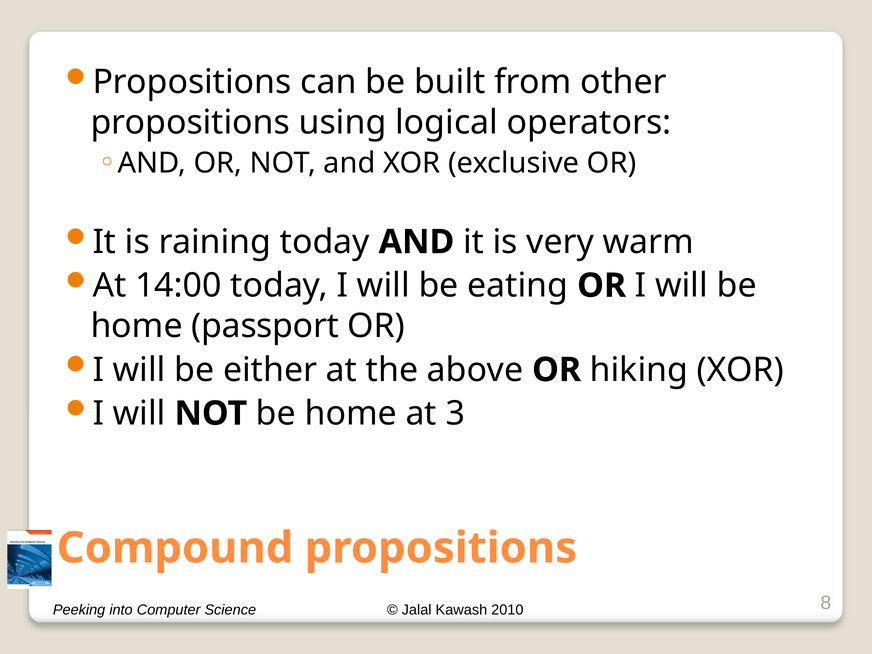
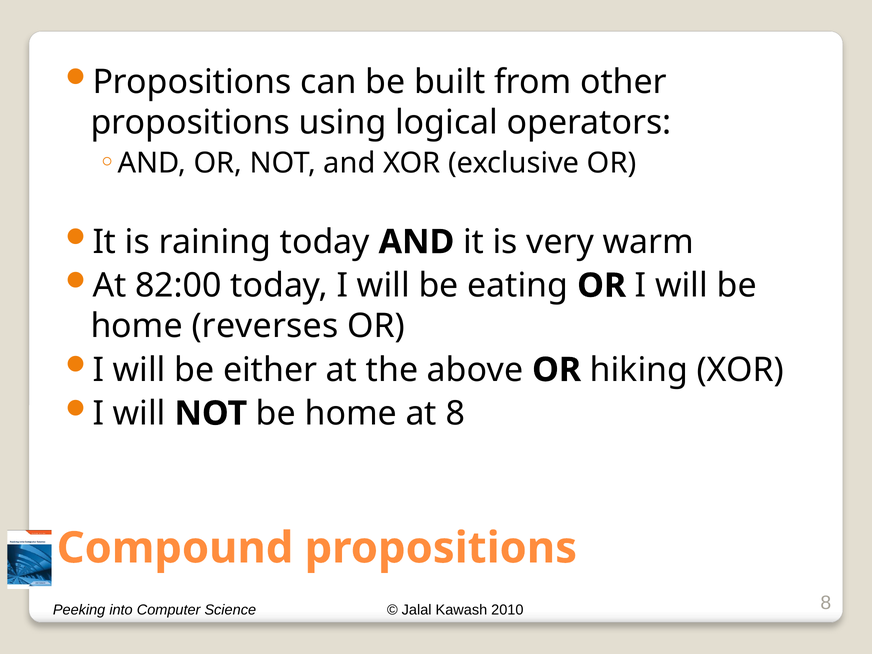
14:00: 14:00 -> 82:00 (178, 286)
passport: passport -> reverses (265, 326)
at 3: 3 -> 8 (455, 414)
